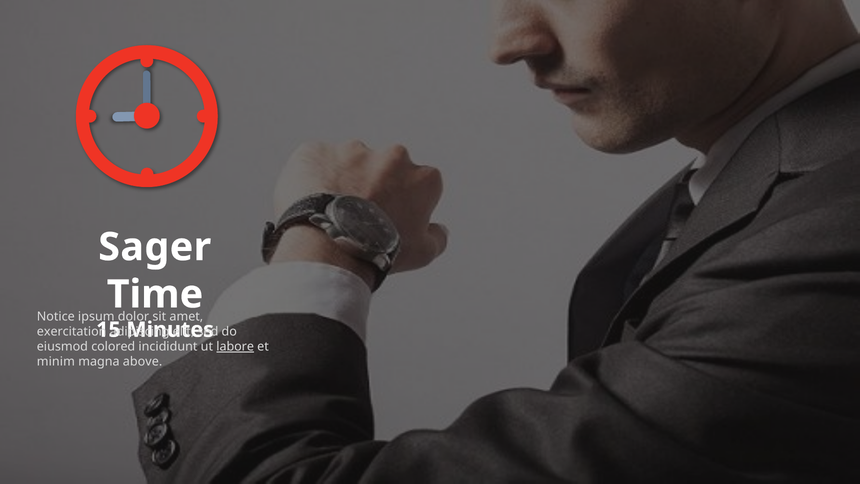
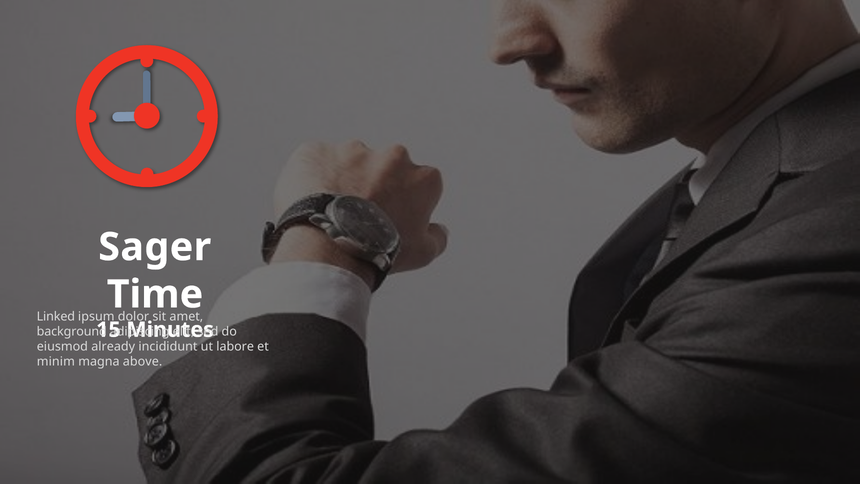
Notice: Notice -> Linked (56, 316)
exercitation: exercitation -> background (72, 331)
colored: colored -> already (113, 346)
labore underline: present -> none (235, 346)
